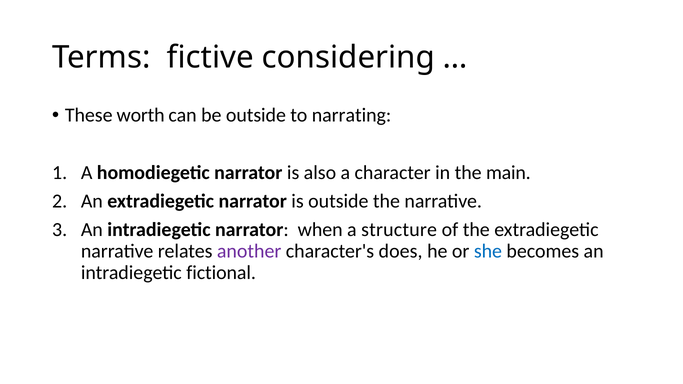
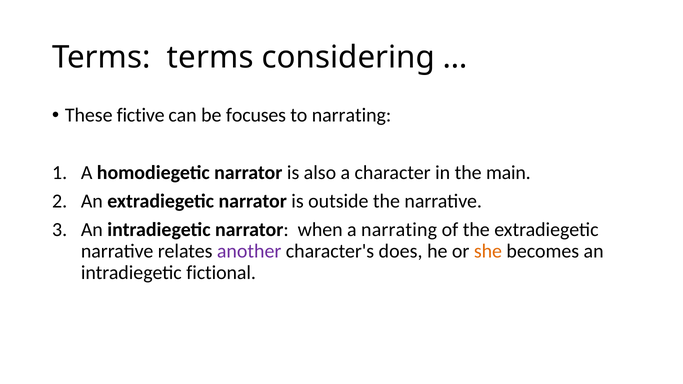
Terms fictive: fictive -> terms (210, 57)
worth: worth -> fictive (141, 115)
be outside: outside -> focuses (256, 115)
a structure: structure -> narrating (399, 230)
she colour: blue -> orange (488, 251)
